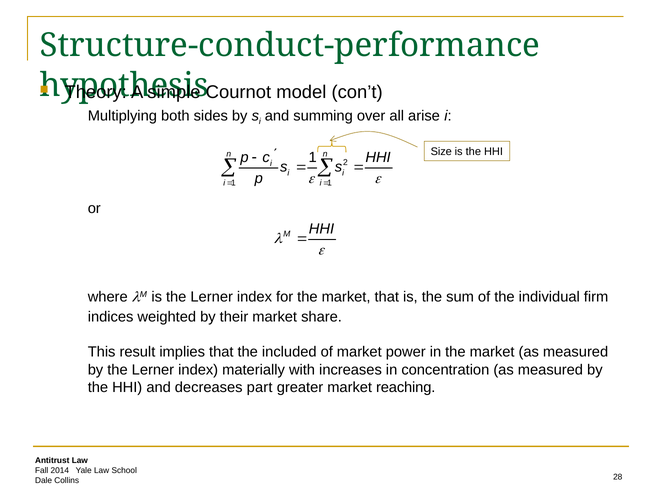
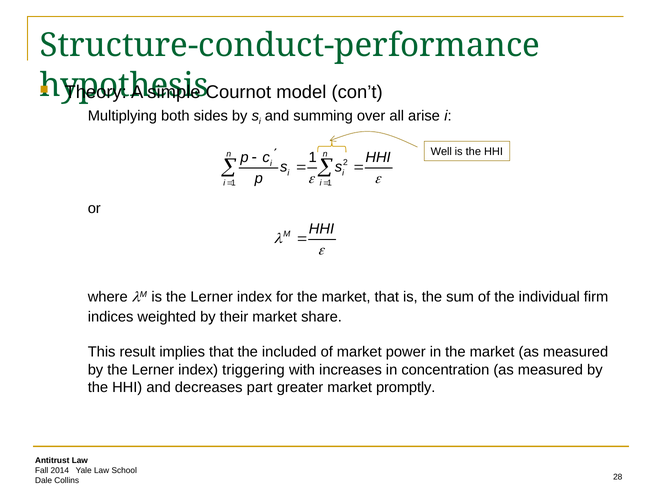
Size: Size -> Well (441, 152)
materially: materially -> triggering (253, 370)
reaching: reaching -> promptly (406, 388)
